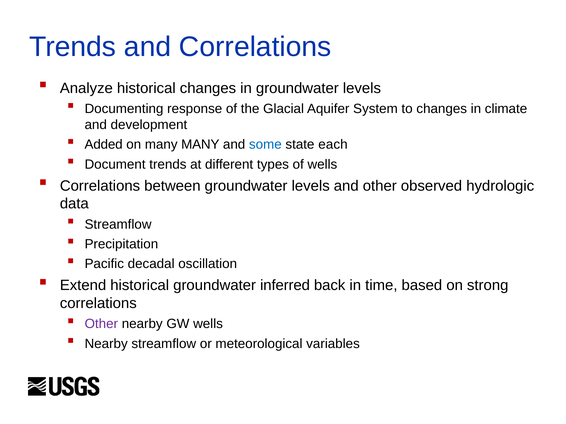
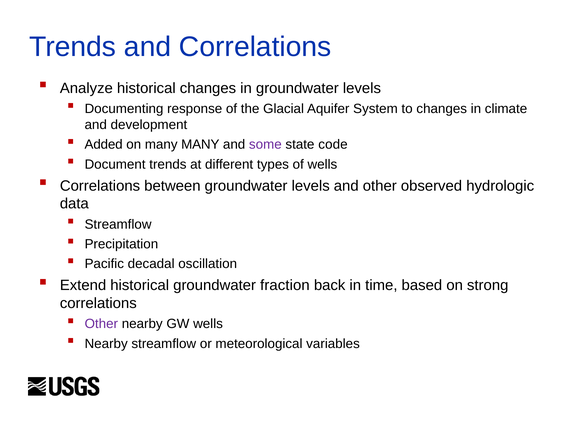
some colour: blue -> purple (265, 145)
each: each -> code (333, 145)
inferred: inferred -> fraction (285, 286)
